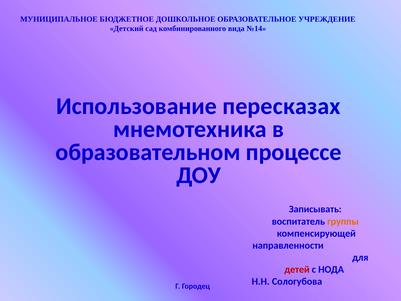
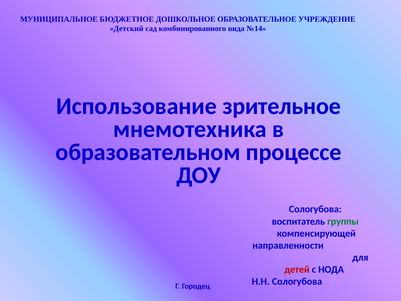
пересказах: пересказах -> зрительное (282, 106)
Записывать: Записывать -> Сологубова (315, 209)
группы colour: orange -> green (343, 221)
